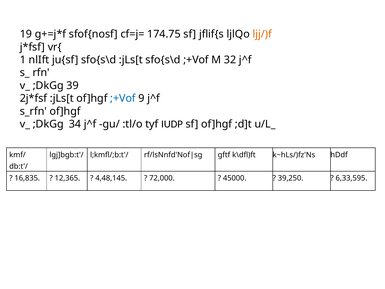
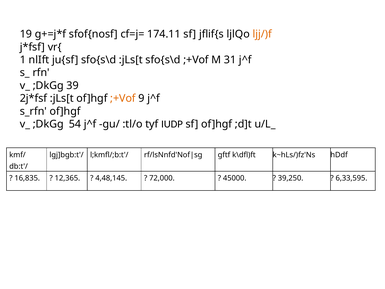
174.75: 174.75 -> 174.11 (164, 34)
32: 32 -> 31 (230, 60)
;+Vof colour: blue -> orange (123, 98)
34: 34 -> 54 (75, 124)
